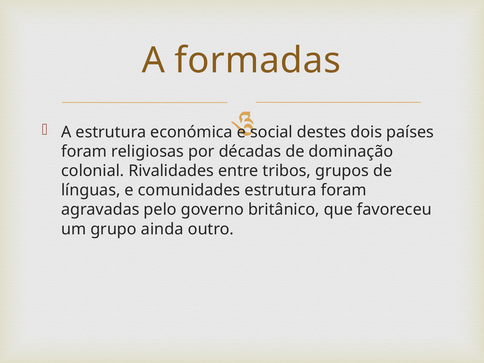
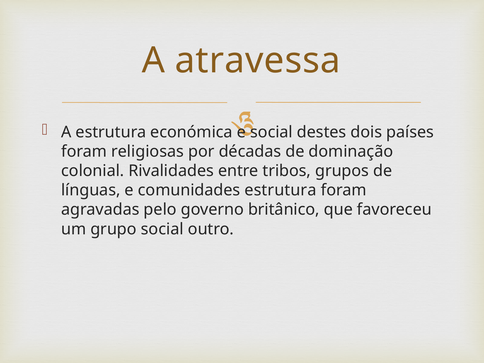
formadas: formadas -> atravessa (258, 61)
grupo ainda: ainda -> social (162, 229)
